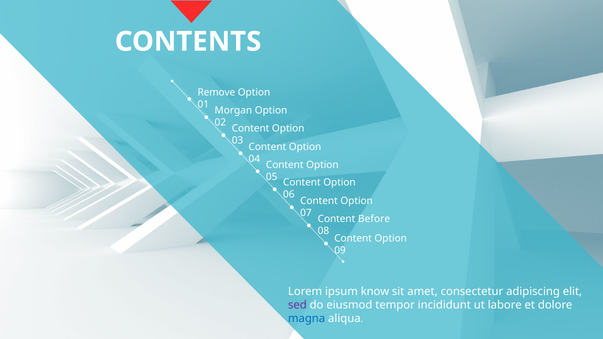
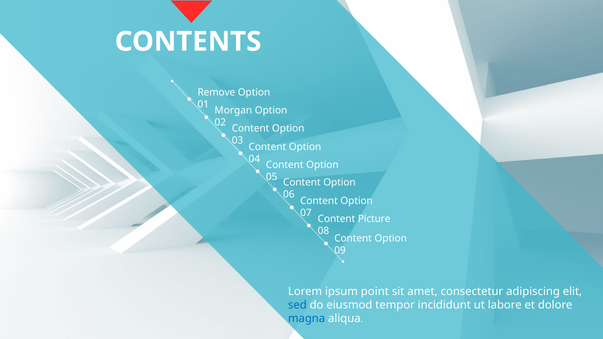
Before: Before -> Picture (374, 219)
know: know -> point (375, 292)
sed colour: purple -> blue (297, 305)
